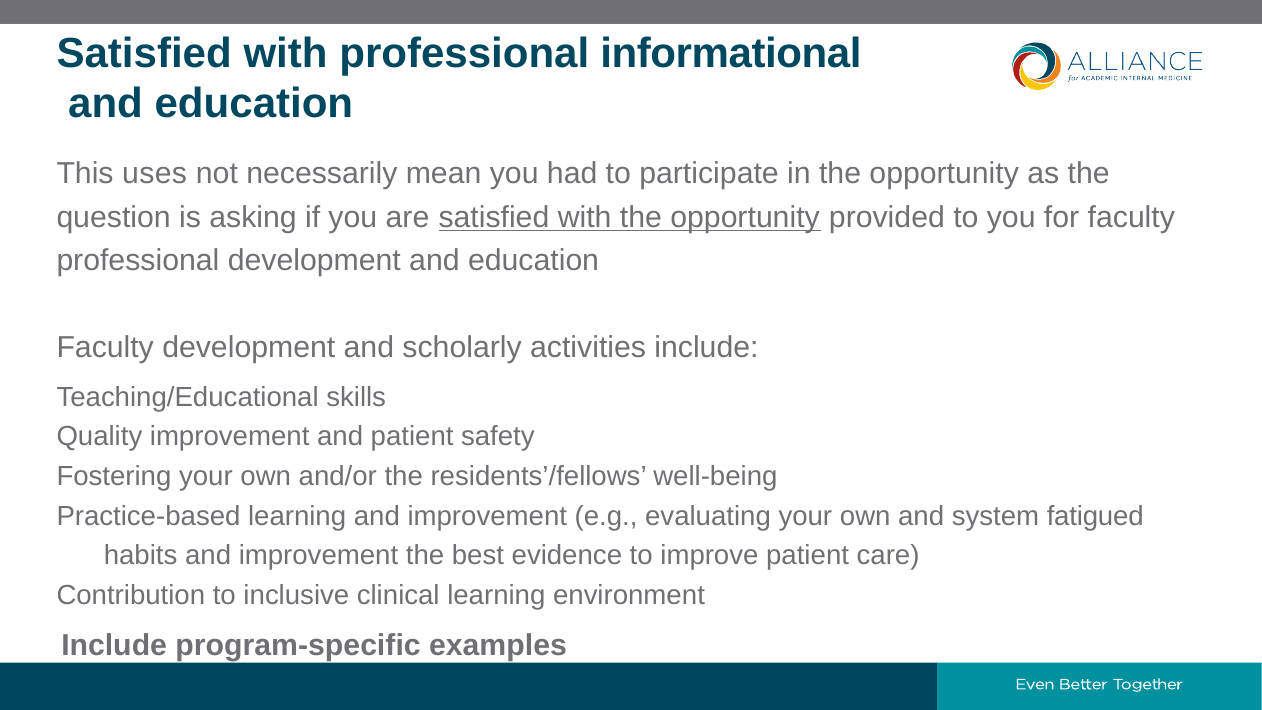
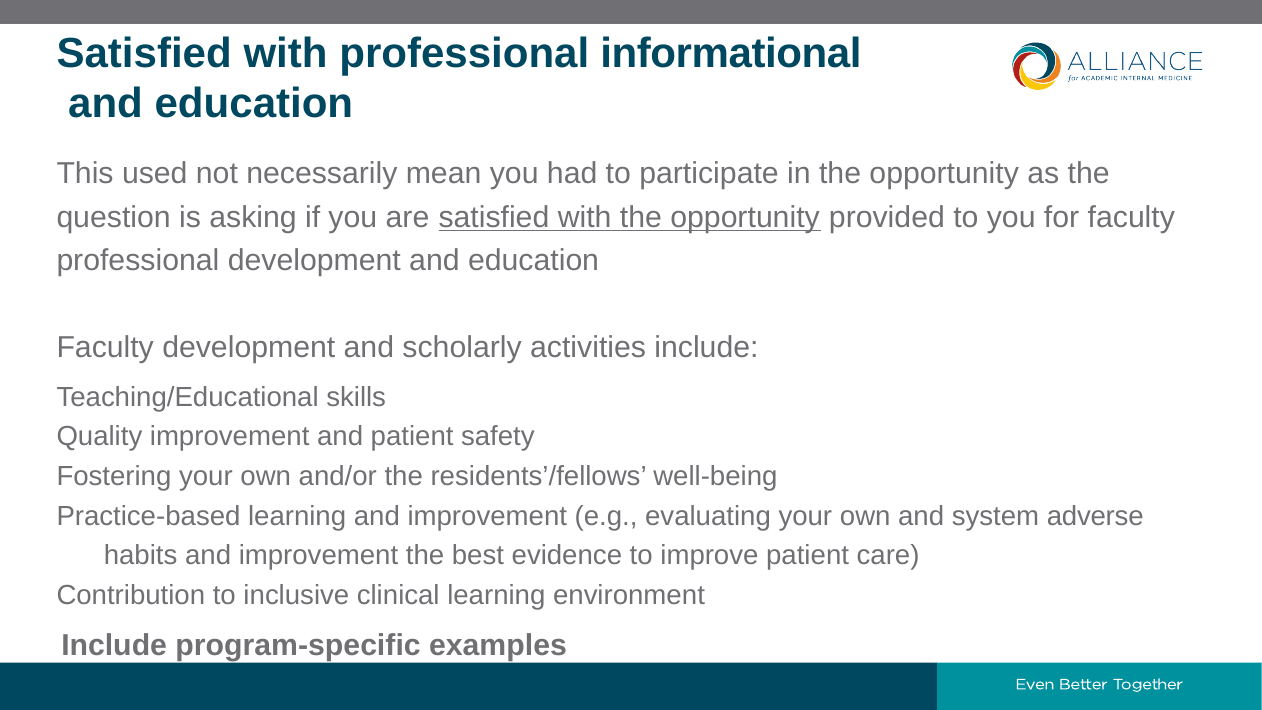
uses: uses -> used (155, 174)
fatigued: fatigued -> adverse (1095, 516)
